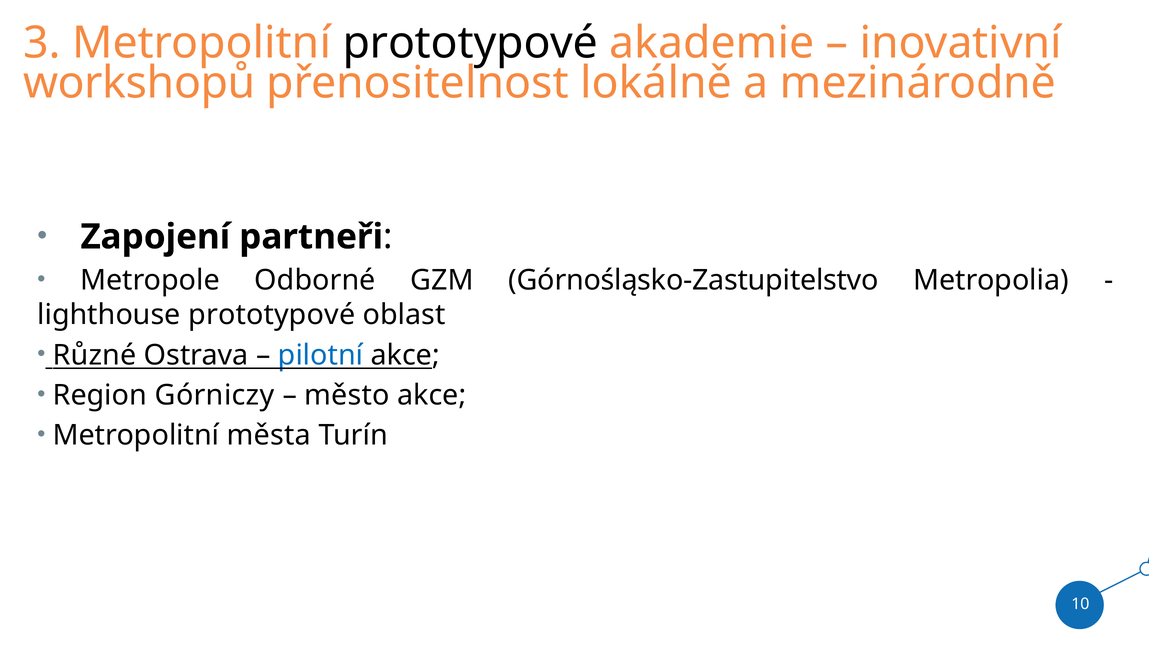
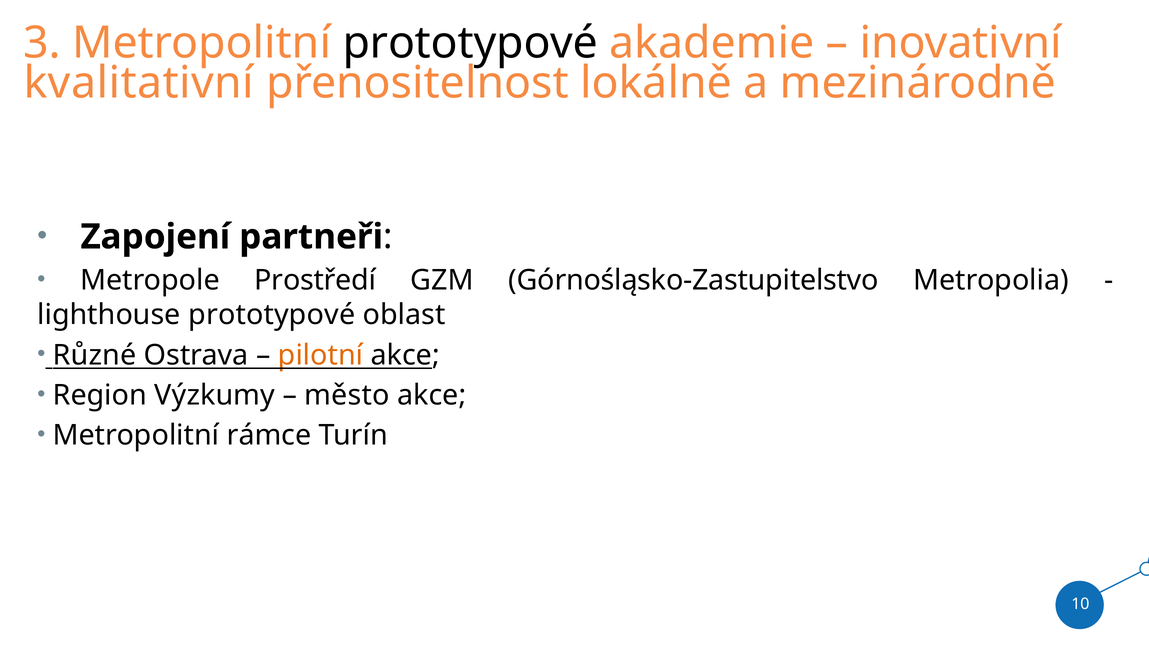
workshopů: workshopů -> kvalitativní (139, 83)
Odborné: Odborné -> Prostředí (315, 281)
pilotní colour: blue -> orange (321, 355)
Górniczy: Górniczy -> Výzkumy (215, 395)
města: města -> rámce (269, 436)
